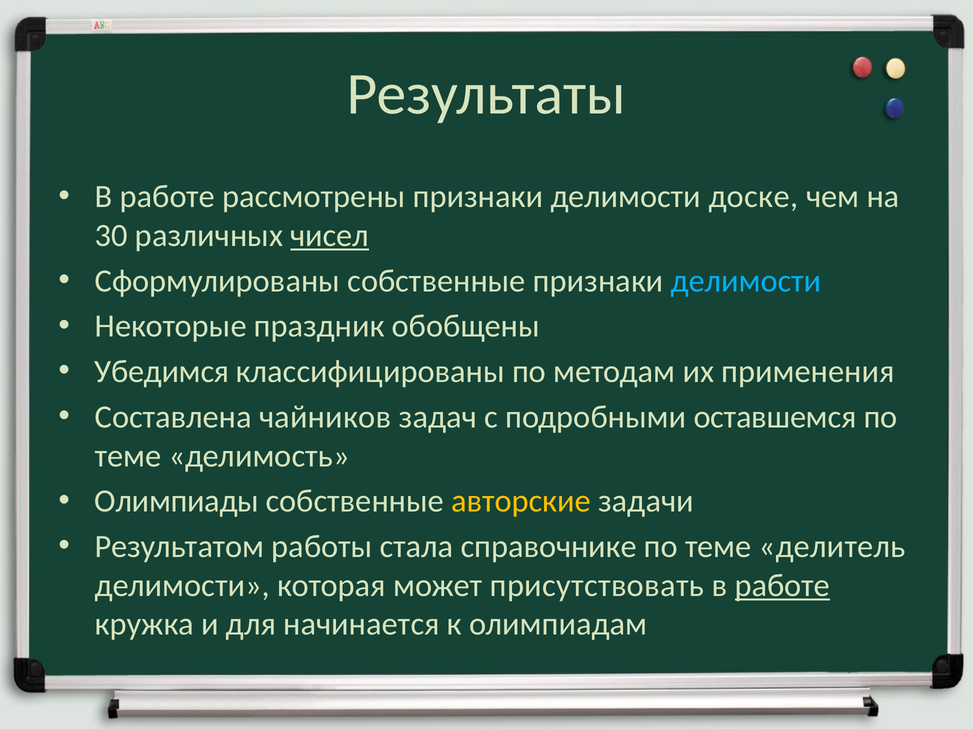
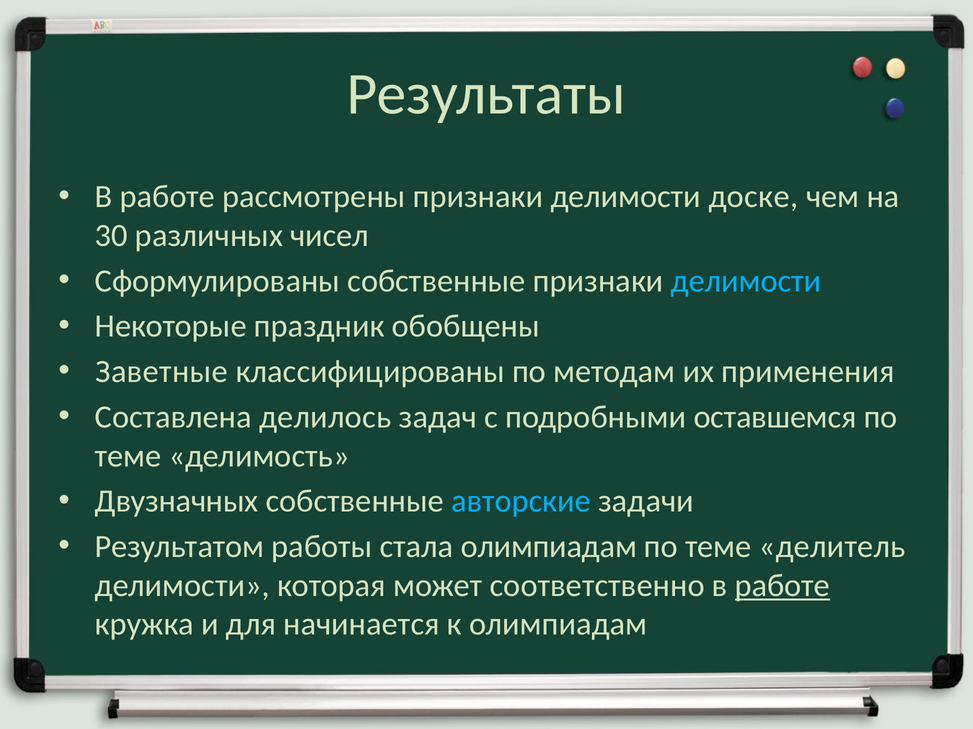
чисел underline: present -> none (330, 236)
Убедимся: Убедимся -> Заветные (162, 372)
чайников: чайников -> делилось (325, 417)
Олимпиады: Олимпиады -> Двузначных (177, 502)
авторские colour: yellow -> light blue (521, 502)
стала справочнике: справочнике -> олимпиадам (549, 547)
присутствовать: присутствовать -> соответственно (597, 586)
